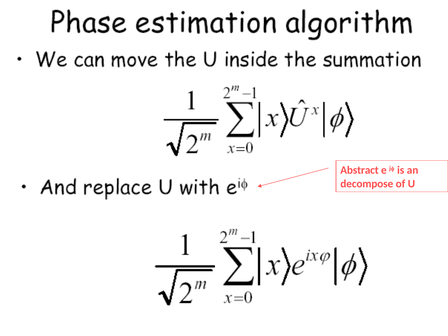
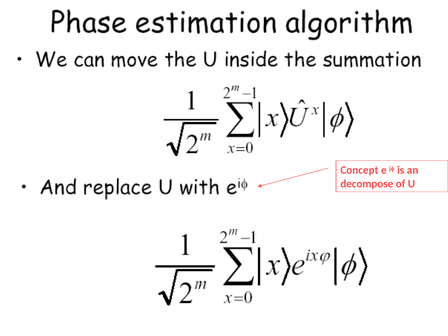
Abstract: Abstract -> Concept (359, 170)
